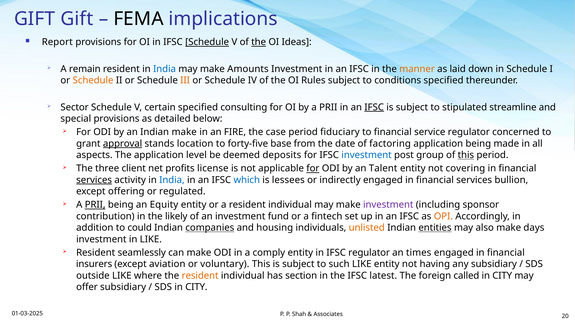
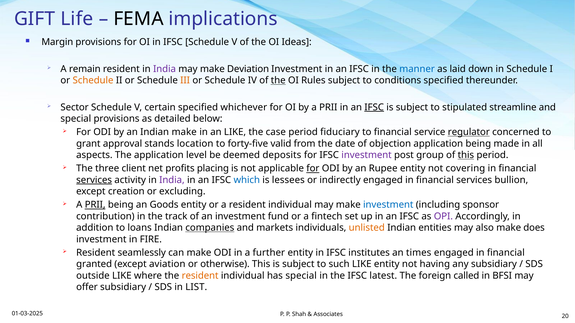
GIFT Gift: Gift -> Life (77, 19)
Report: Report -> Margin (57, 42)
Schedule underline: present -> none (207, 42)
the underline: present -> none (259, 42)
India colour: blue -> purple (165, 69)
Amounts: Amounts -> Deviation (248, 69)
manner colour: orange -> blue (417, 69)
the underline: none -> present (278, 81)
consulting: consulting -> whichever (244, 107)
an FIRE: FIRE -> LIKE (235, 132)
regulator underline: none -> present (469, 132)
approval underline: present -> none (123, 144)
base: base -> valid (281, 144)
factoring: factoring -> objection (390, 144)
investment colour: blue -> purple (367, 155)
license: license -> placing (213, 169)
Talent: Talent -> Rupee (383, 169)
India colour: blue -> purple (172, 180)
offering: offering -> creation (126, 192)
regulated: regulated -> excluding (182, 192)
Equity: Equity -> Goods (164, 205)
investment colour: purple -> blue (388, 205)
likely: likely -> track (176, 217)
OPI colour: orange -> purple (443, 217)
could: could -> loans (140, 228)
housing: housing -> markets (275, 228)
entities underline: present -> none (435, 228)
days: days -> does (534, 228)
in LIKE: LIKE -> FIRE (151, 240)
comply: comply -> further (269, 253)
IFSC regulator: regulator -> institutes (369, 253)
insurers: insurers -> granted (94, 264)
voluntary: voluntary -> otherwise (225, 264)
has section: section -> special (301, 276)
CITY: CITY -> BFSI (502, 276)
SDS in CITY: CITY -> LIST (196, 287)
